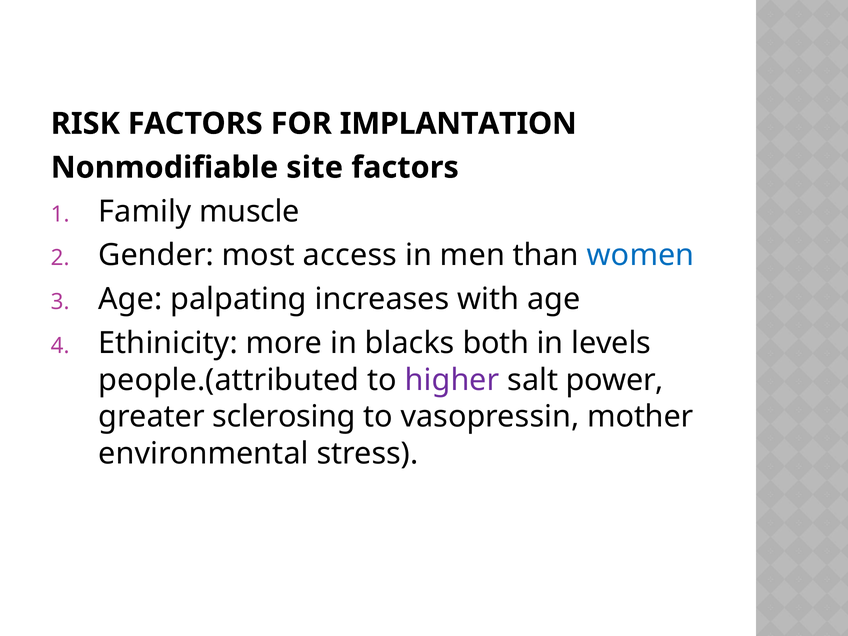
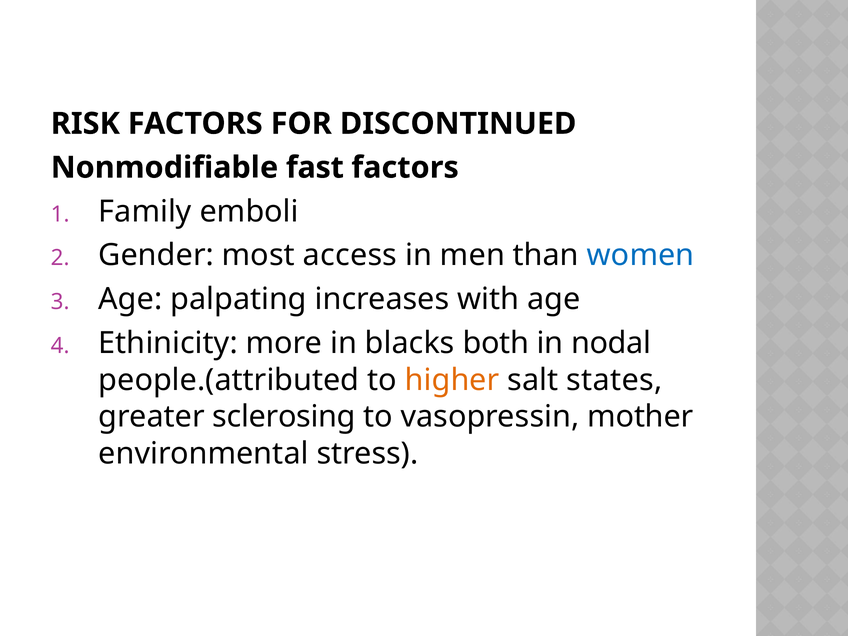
IMPLANTATION: IMPLANTATION -> DISCONTINUED (458, 124)
site: site -> fast (315, 168)
muscle: muscle -> emboli (249, 211)
levels: levels -> nodal (611, 343)
higher colour: purple -> orange (452, 380)
power: power -> states (614, 380)
